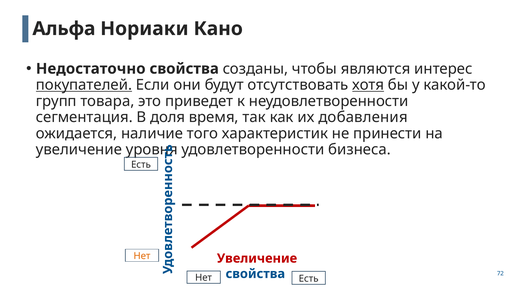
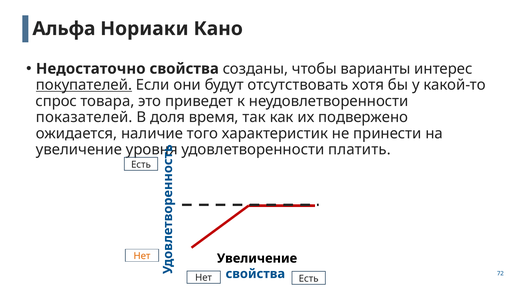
являются: являются -> варианты (376, 69)
хотя underline: present -> none (368, 85)
групп: групп -> спрос (56, 101)
сегментация: сегментация -> показателей (84, 117)
добавления: добавления -> подвержено (363, 117)
бизнеса: бизнеса -> платить (360, 150)
Увеличение colour: red -> black (257, 258)
